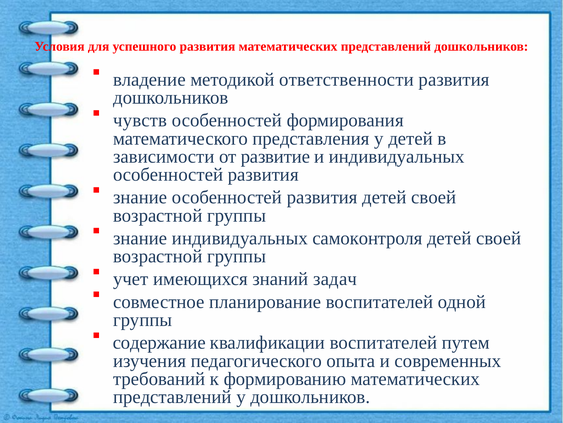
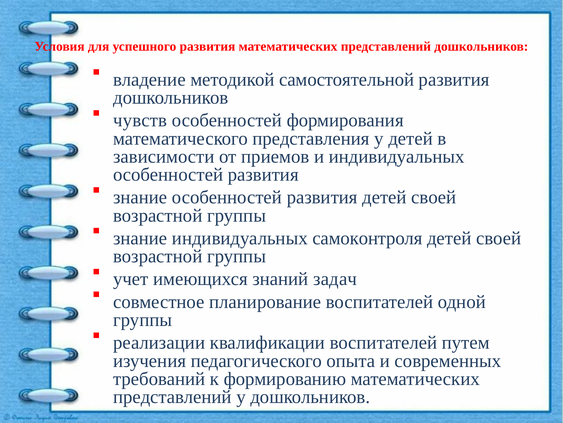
ответственности: ответственности -> самостоятельной (347, 79)
развитие: развитие -> приемов (275, 156)
содержание: содержание -> реализации (159, 342)
